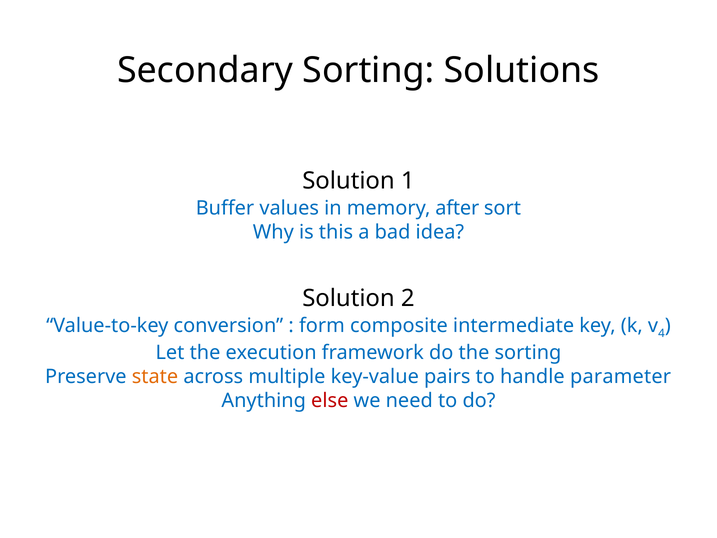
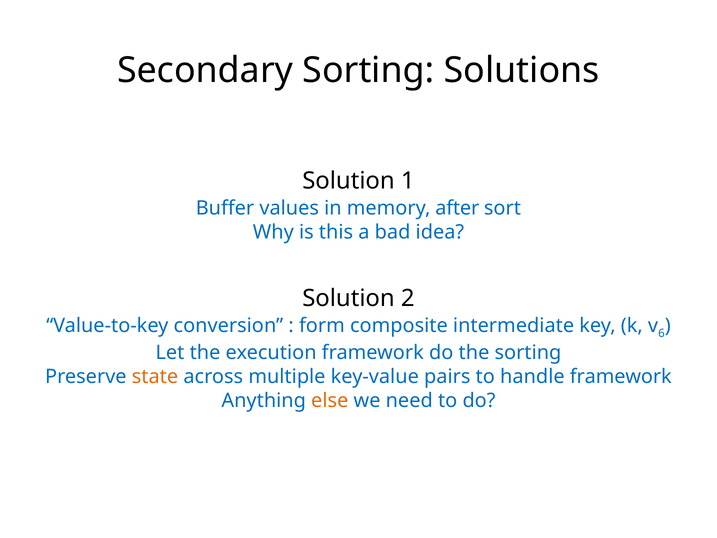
4: 4 -> 6 (662, 333)
handle parameter: parameter -> framework (621, 376)
else colour: red -> orange (330, 400)
